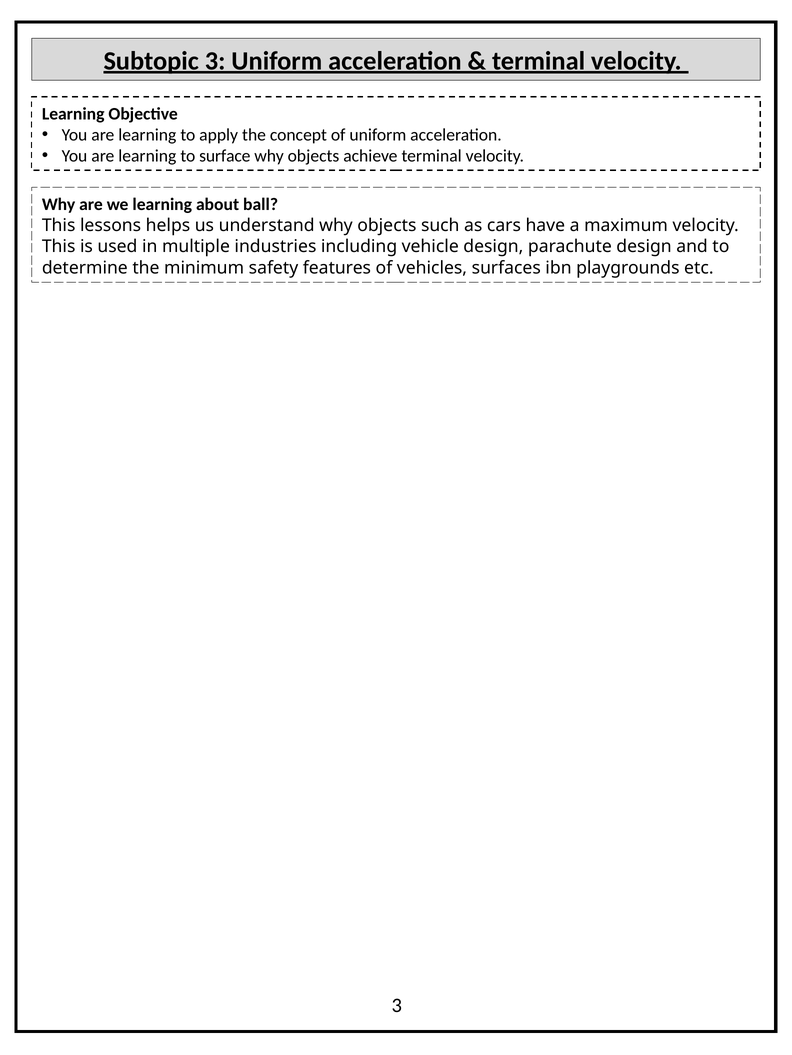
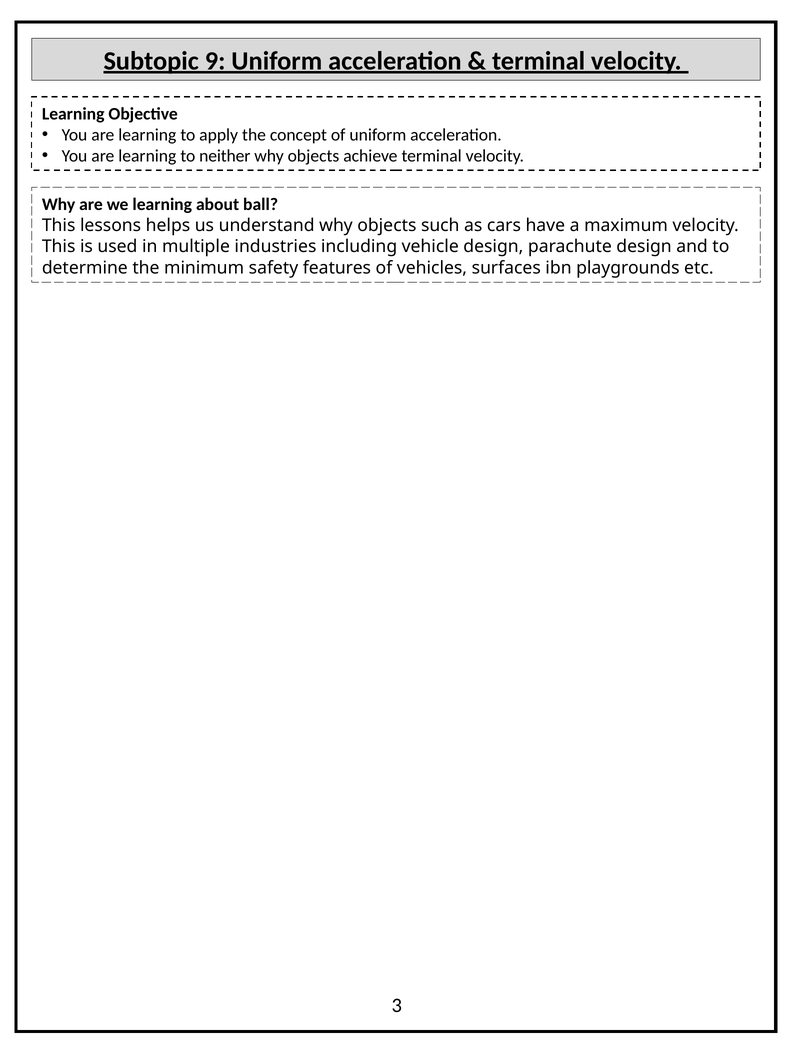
Subtopic 3: 3 -> 9 (215, 61)
surface: surface -> neither (225, 156)
